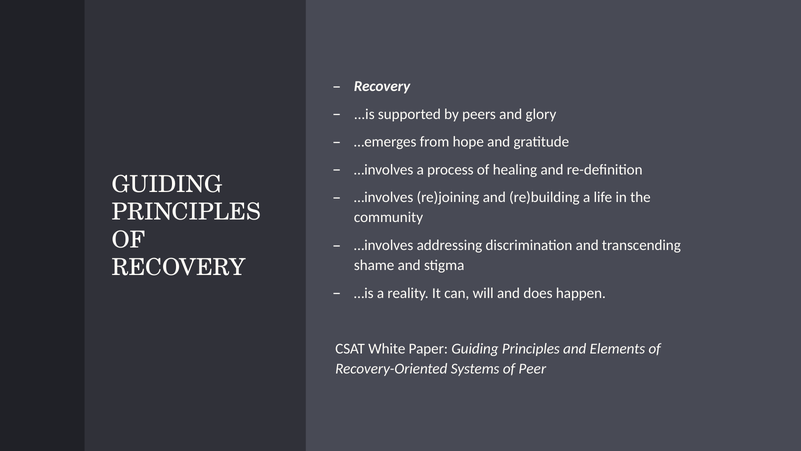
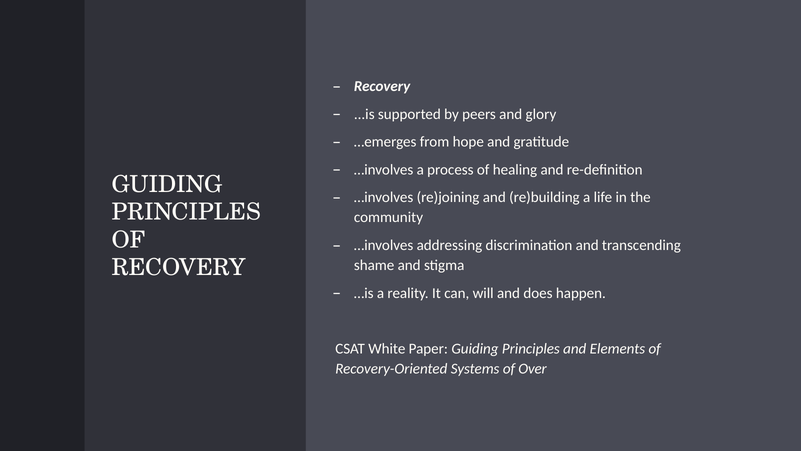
Peer: Peer -> Over (533, 368)
